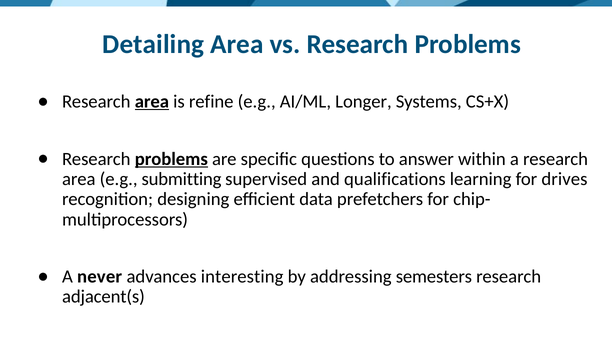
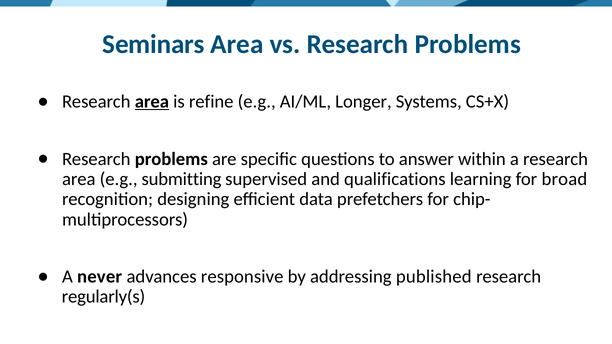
Detailing: Detailing -> Seminars (153, 44)
problems underline: present -> none (171, 159)
drives: drives -> broad (564, 179)
interesting: interesting -> responsive (242, 277)
semesters: semesters -> published (434, 277)
adjacent(s: adjacent(s -> regularly(s (103, 297)
